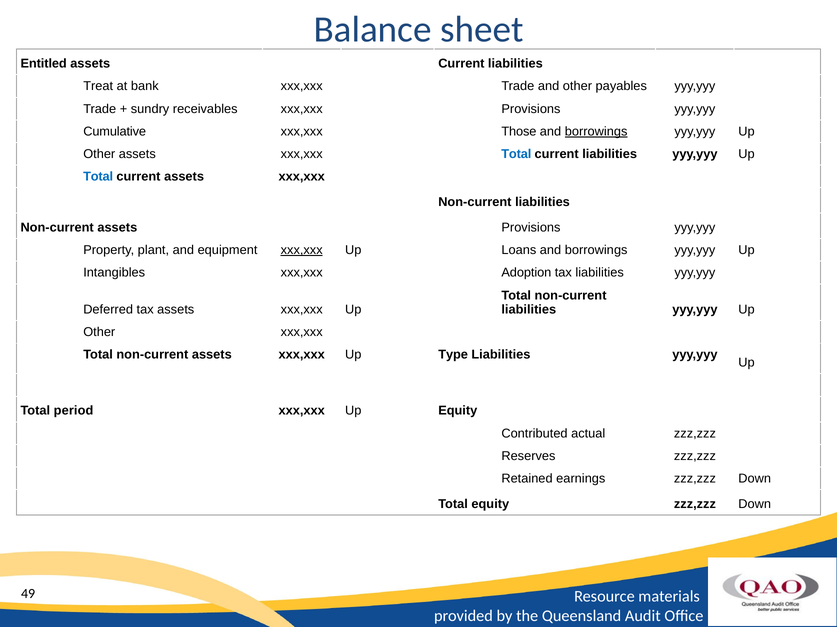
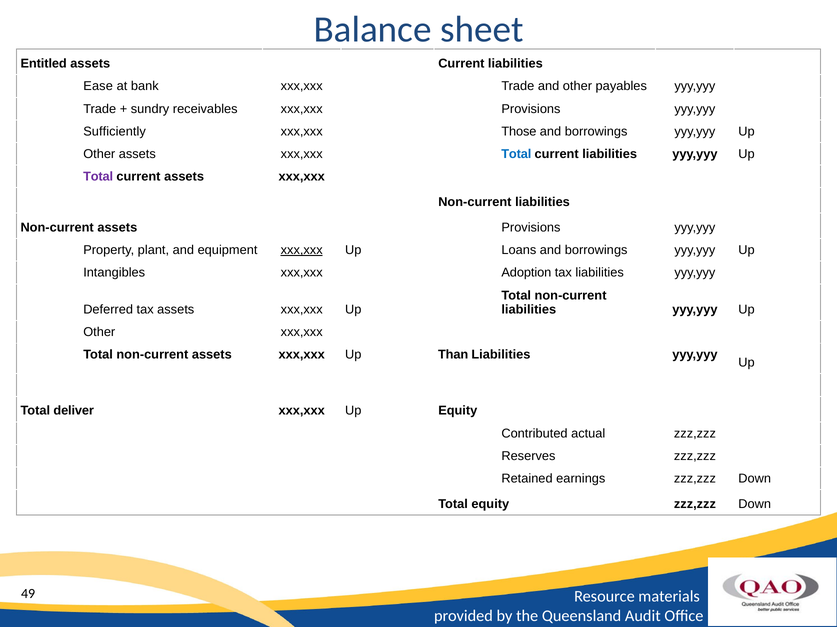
Treat: Treat -> Ease (98, 86)
Cumulative: Cumulative -> Sufficiently (115, 132)
borrowings underline: present -> none (596, 132)
Total colour: blue -> purple (98, 177)
Type: Type -> Than (453, 355)
period: period -> deliver (74, 411)
